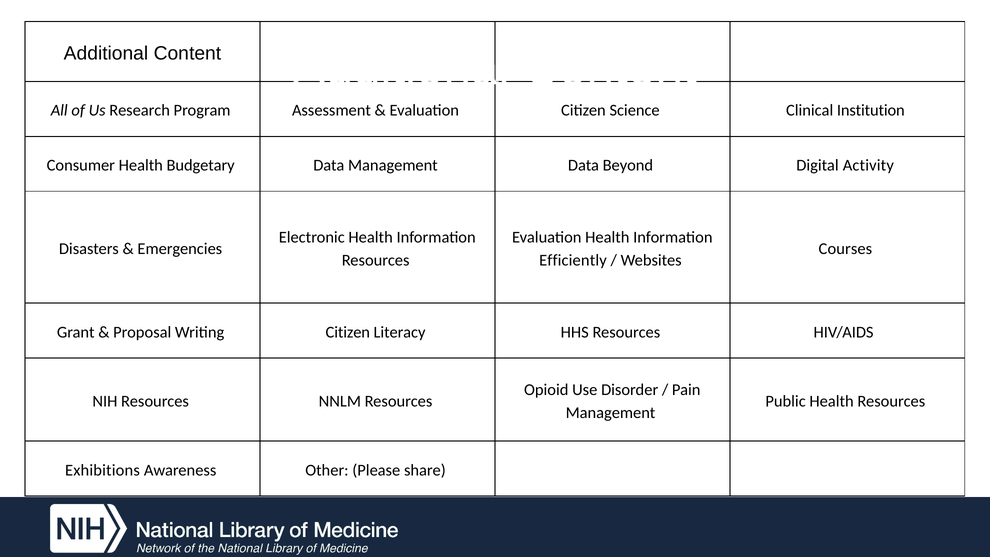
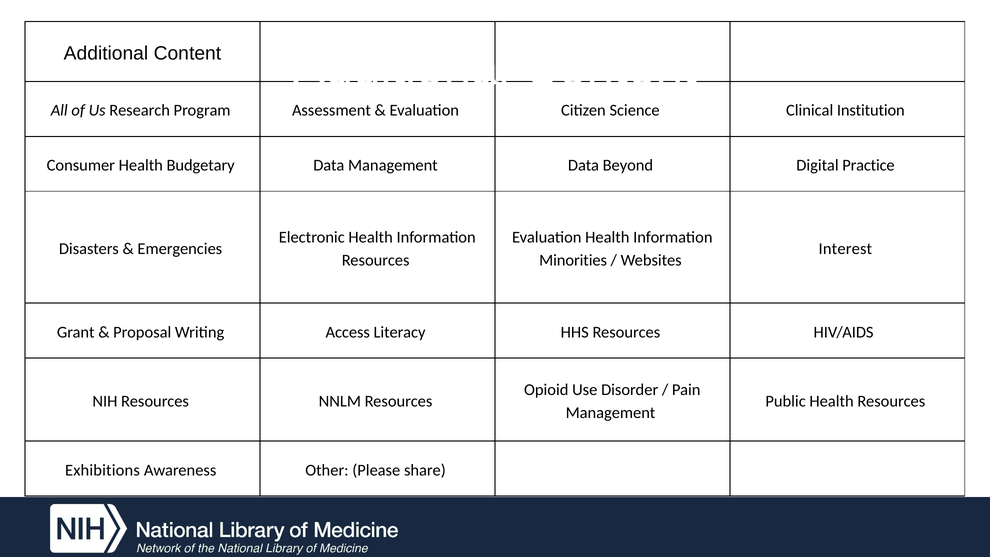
Activity: Activity -> Practice (868, 165)
Courses: Courses -> Interest (845, 249)
Efficiently: Efficiently -> Minorities (573, 260)
Writing Citizen: Citizen -> Access (348, 332)
